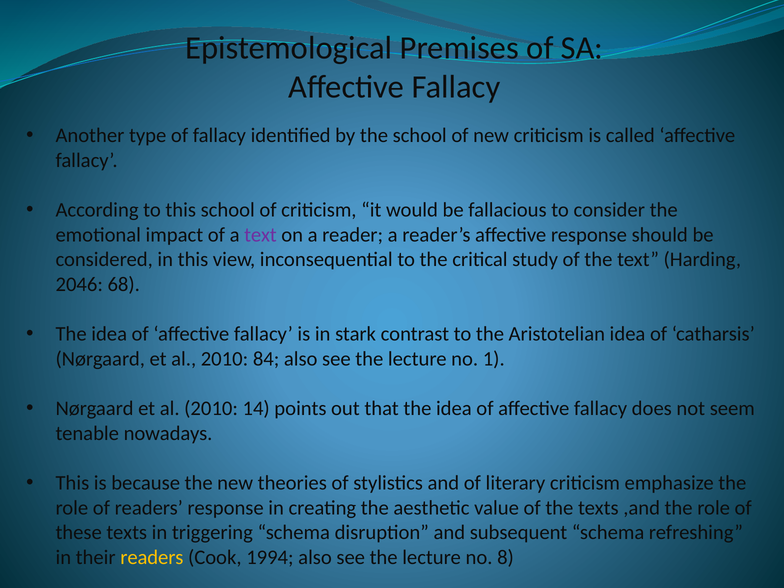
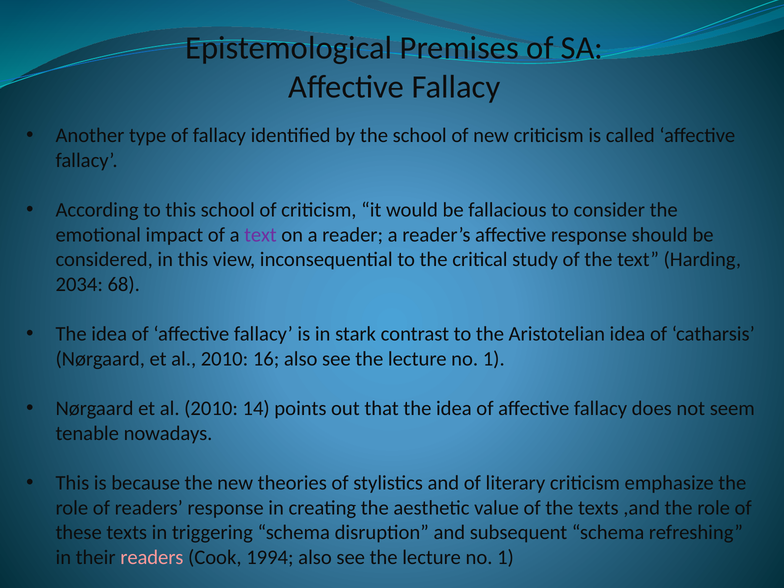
2046: 2046 -> 2034 (79, 284)
84: 84 -> 16 (266, 359)
readers colour: yellow -> pink (152, 557)
8: 8 -> 1 (506, 557)
